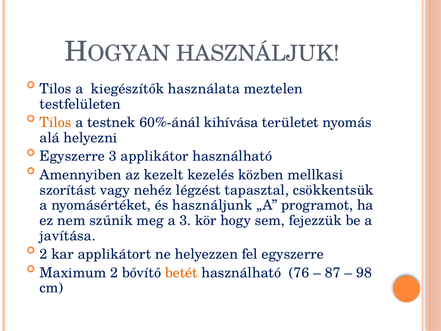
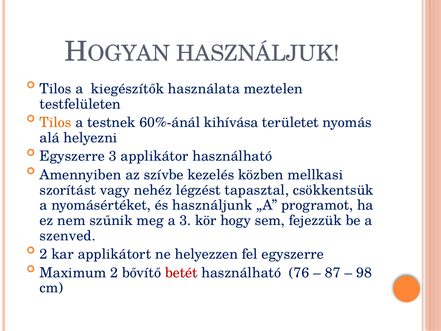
kezelt: kezelt -> szívbe (164, 175)
javítása: javítása -> szenved (68, 236)
betét colour: orange -> red (181, 273)
